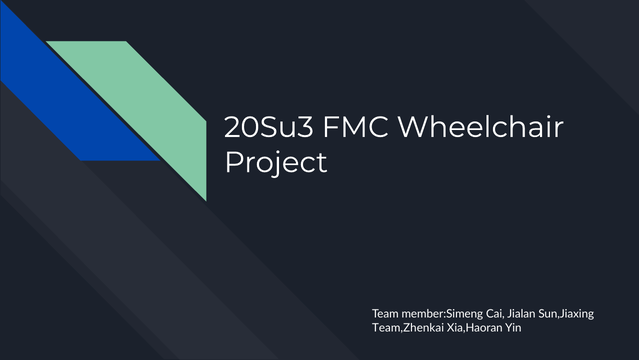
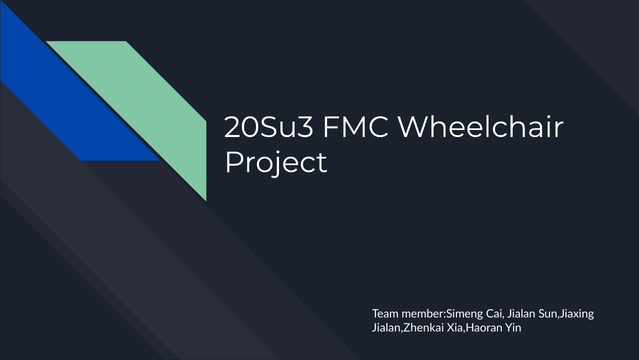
Team,Zhenkai: Team,Zhenkai -> Jialan,Zhenkai (408, 327)
